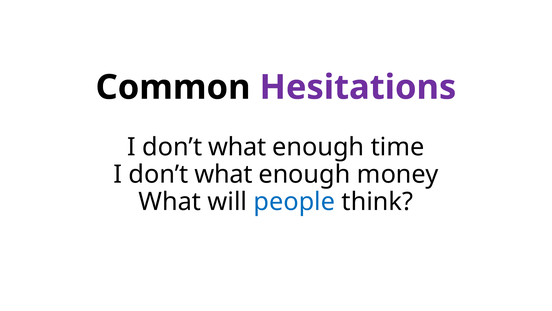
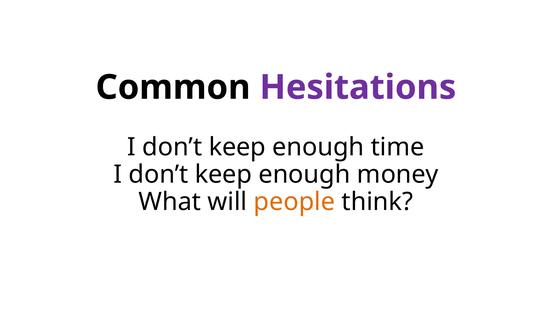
what: what -> keep (237, 147)
what: what -> keep (223, 174)
people colour: blue -> orange (294, 202)
